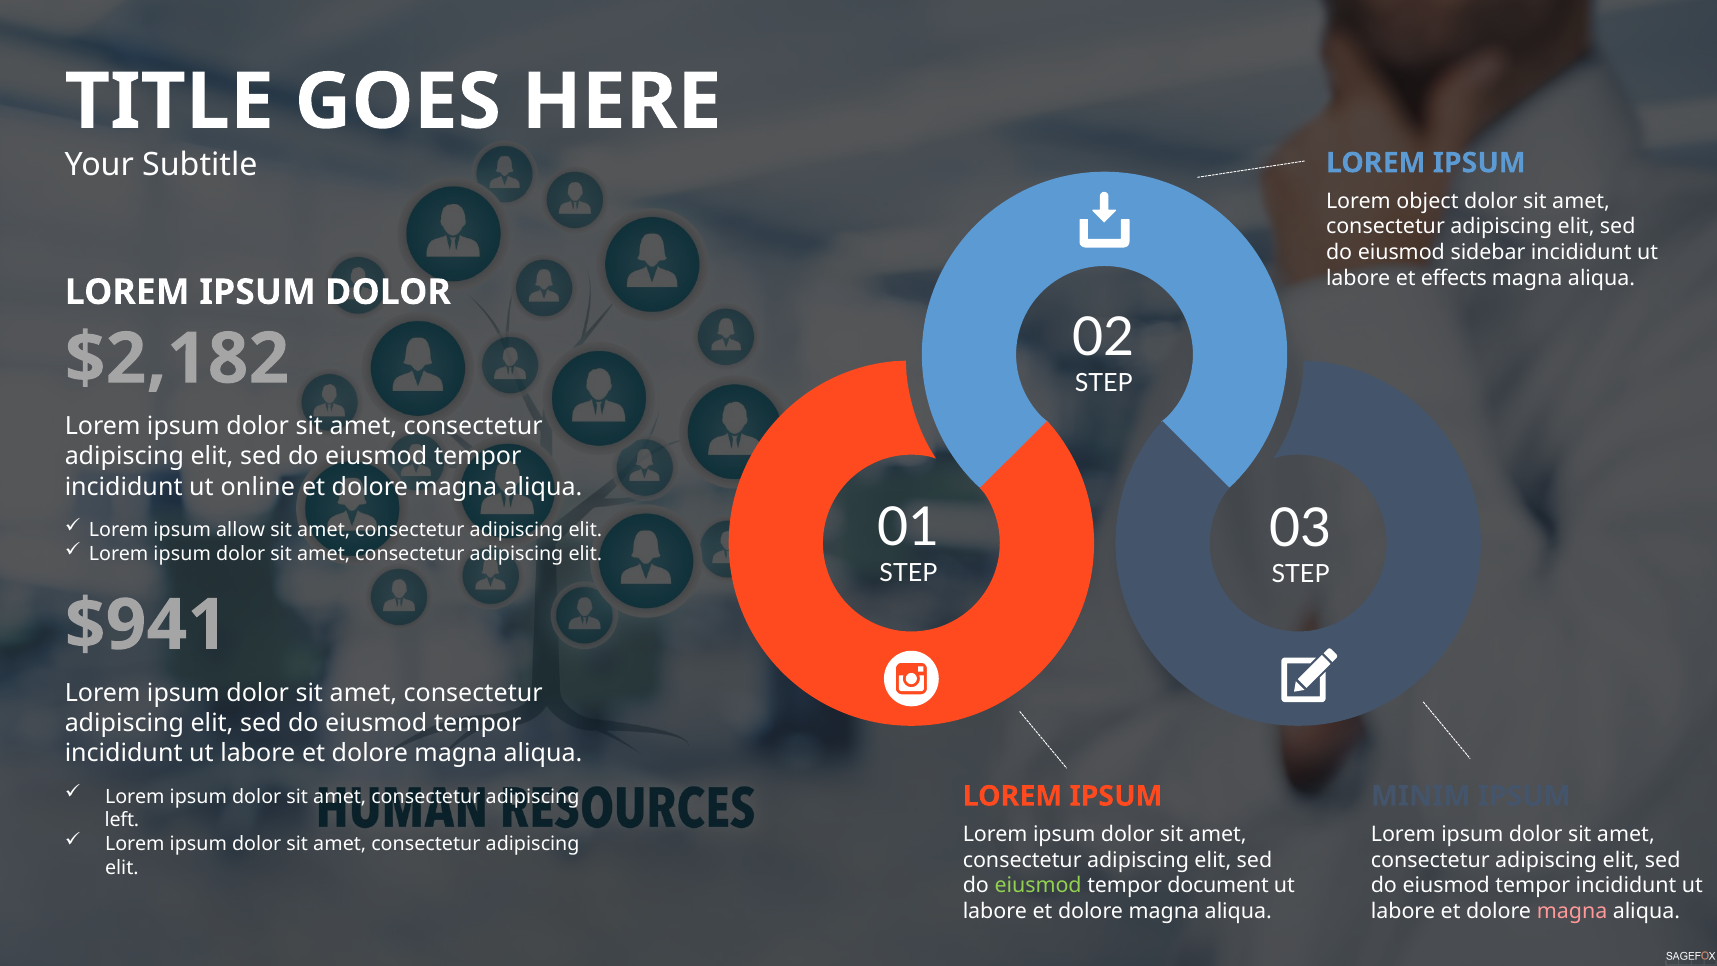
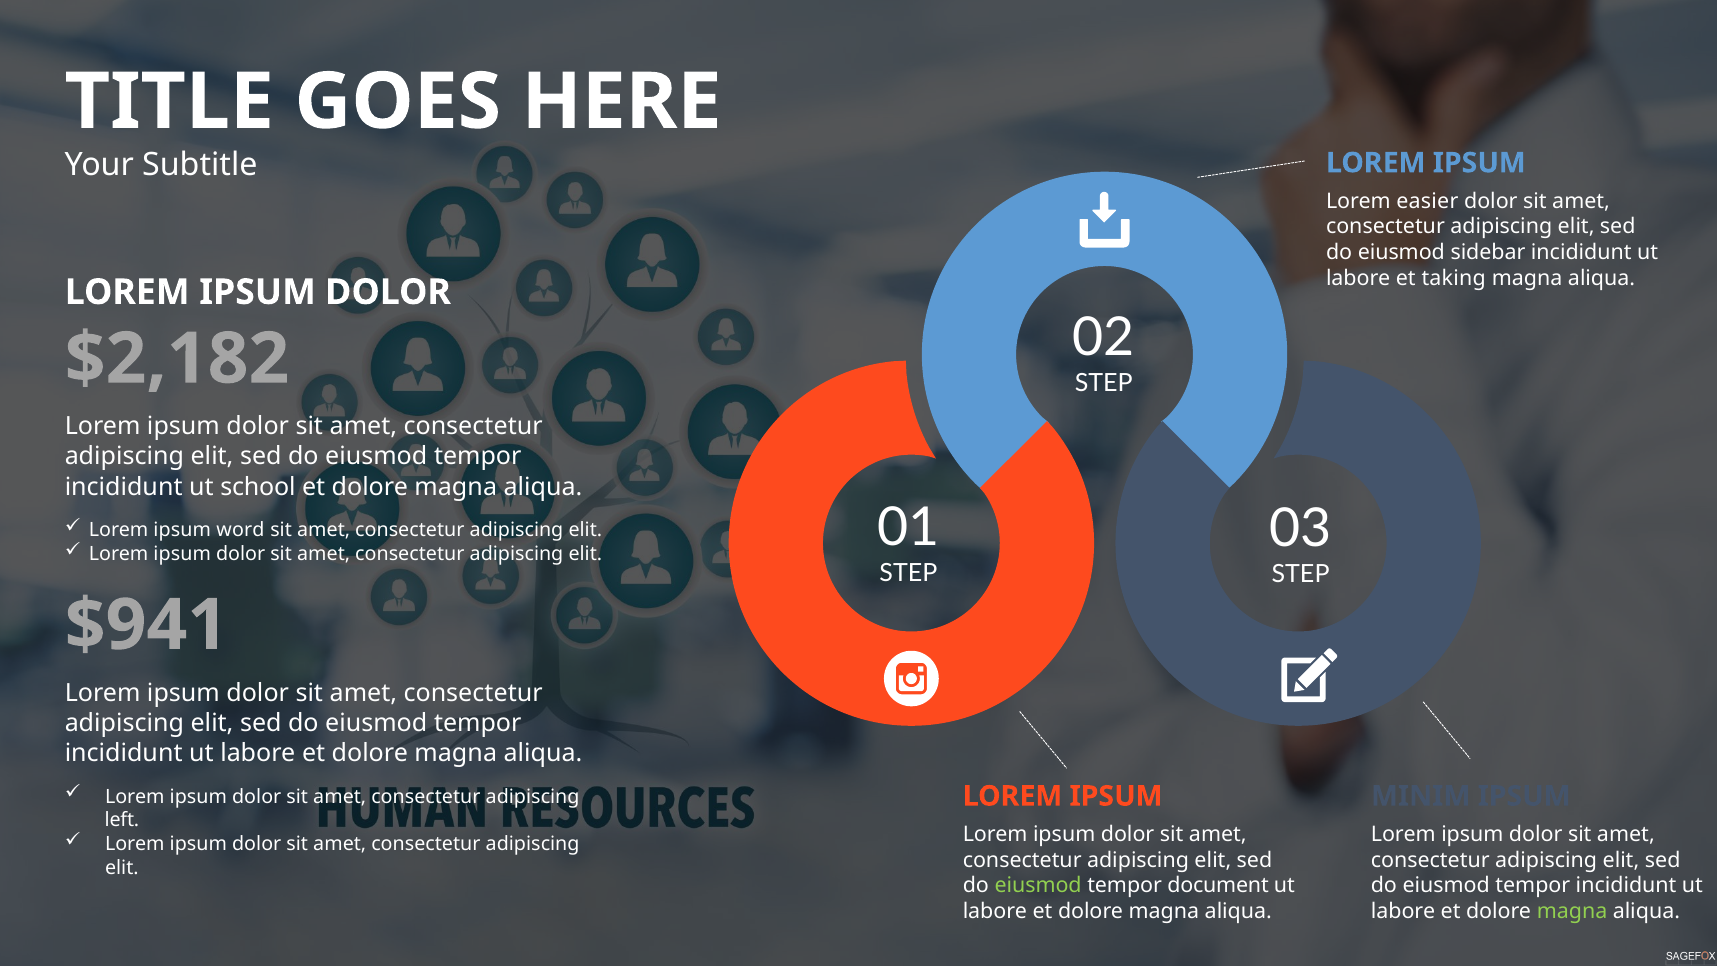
object: object -> easier (1427, 201)
effects: effects -> taking (1454, 278)
online: online -> school (258, 487)
allow: allow -> word (240, 530)
magna colour: pink -> light green (1572, 911)
